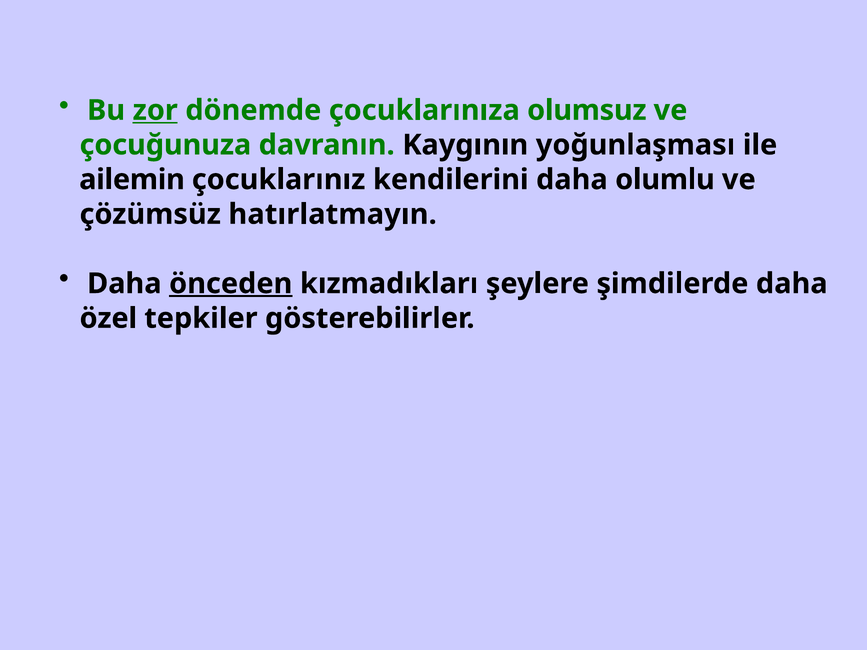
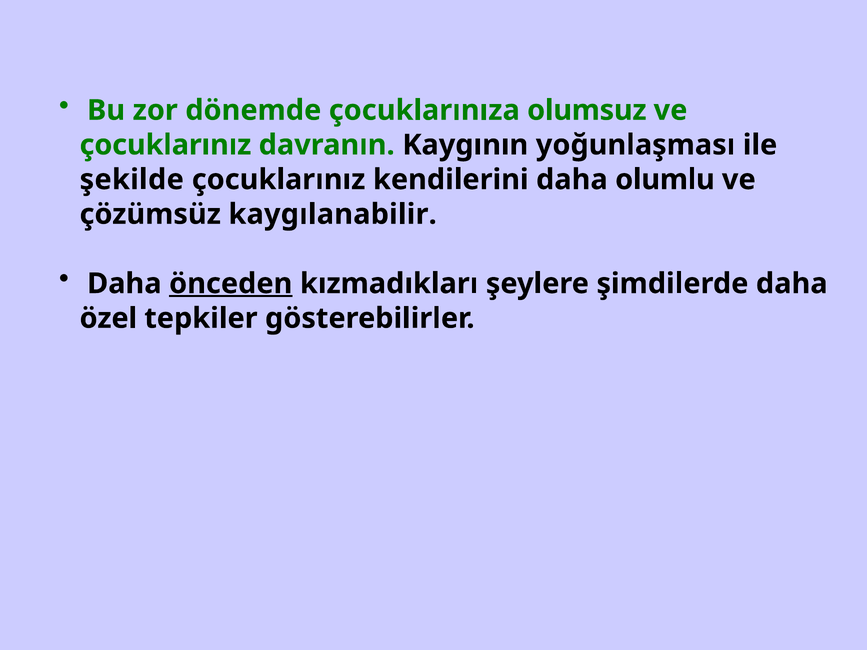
zor underline: present -> none (155, 110)
çocuğunuza: çocuğunuza -> çocuklarınız (165, 145)
ailemin: ailemin -> şekilde (132, 180)
hatırlatmayın: hatırlatmayın -> kaygılanabilir (333, 214)
